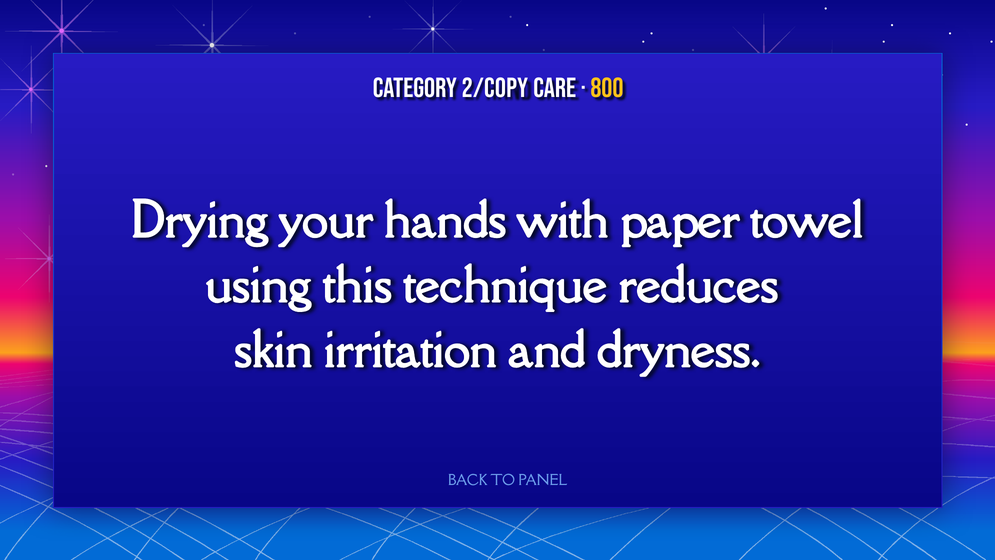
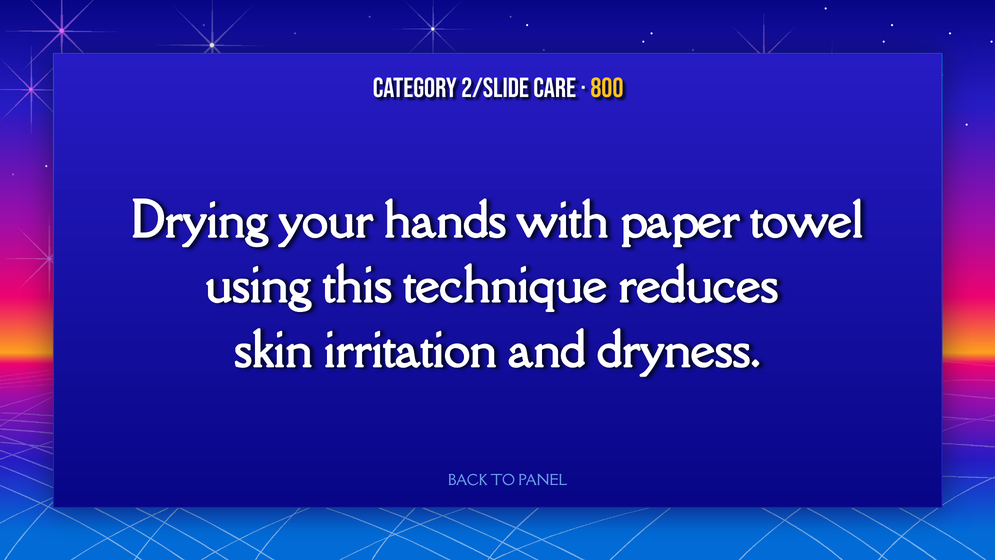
2/copy: 2/copy -> 2/slide (495, 88)
